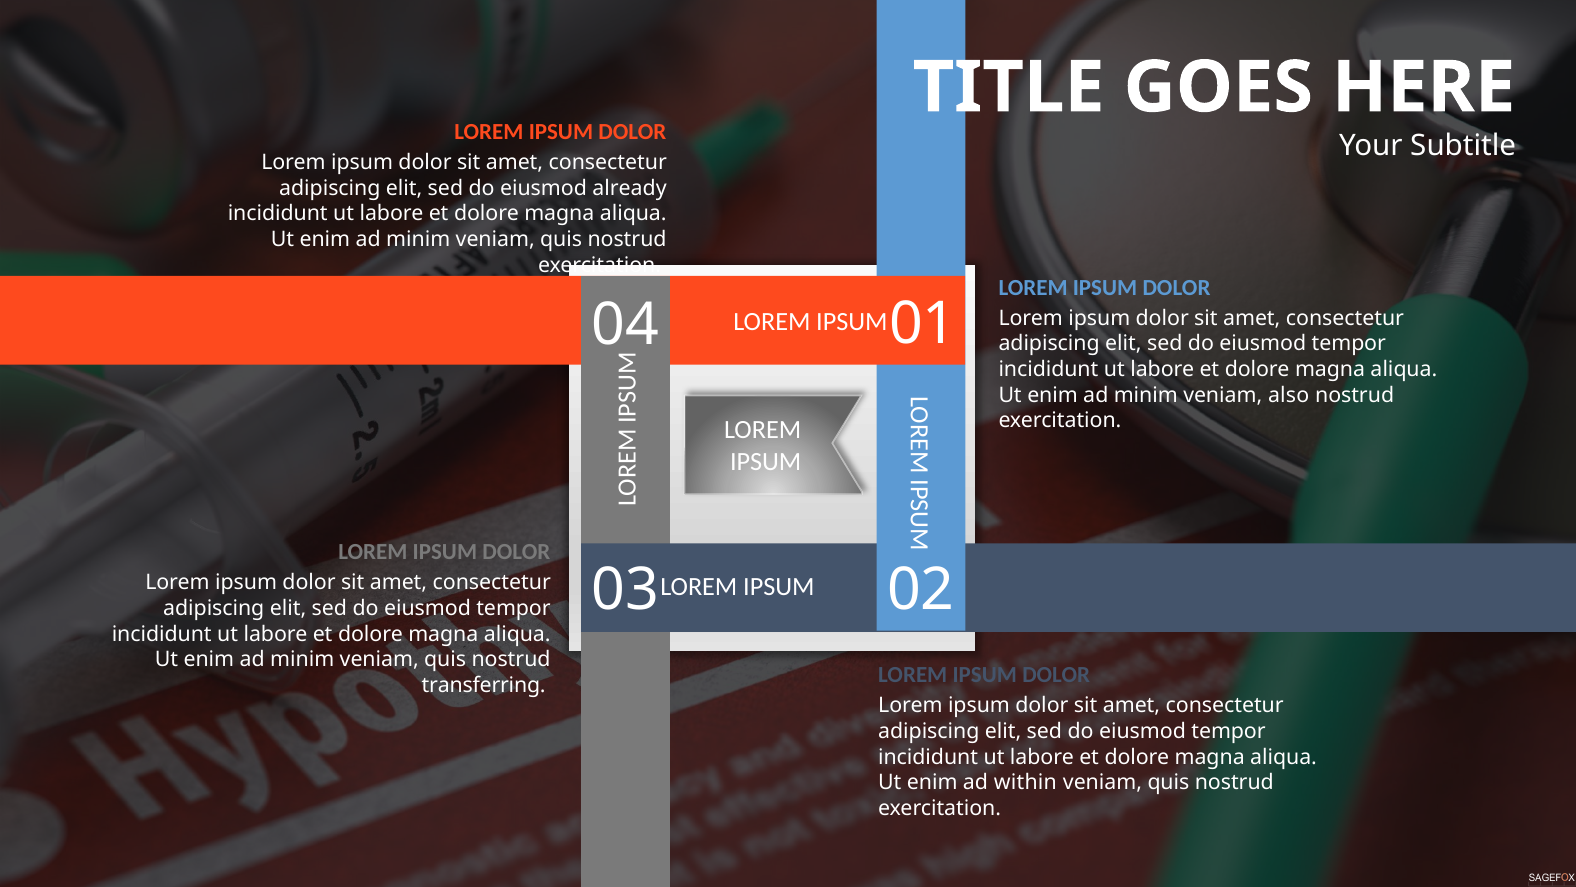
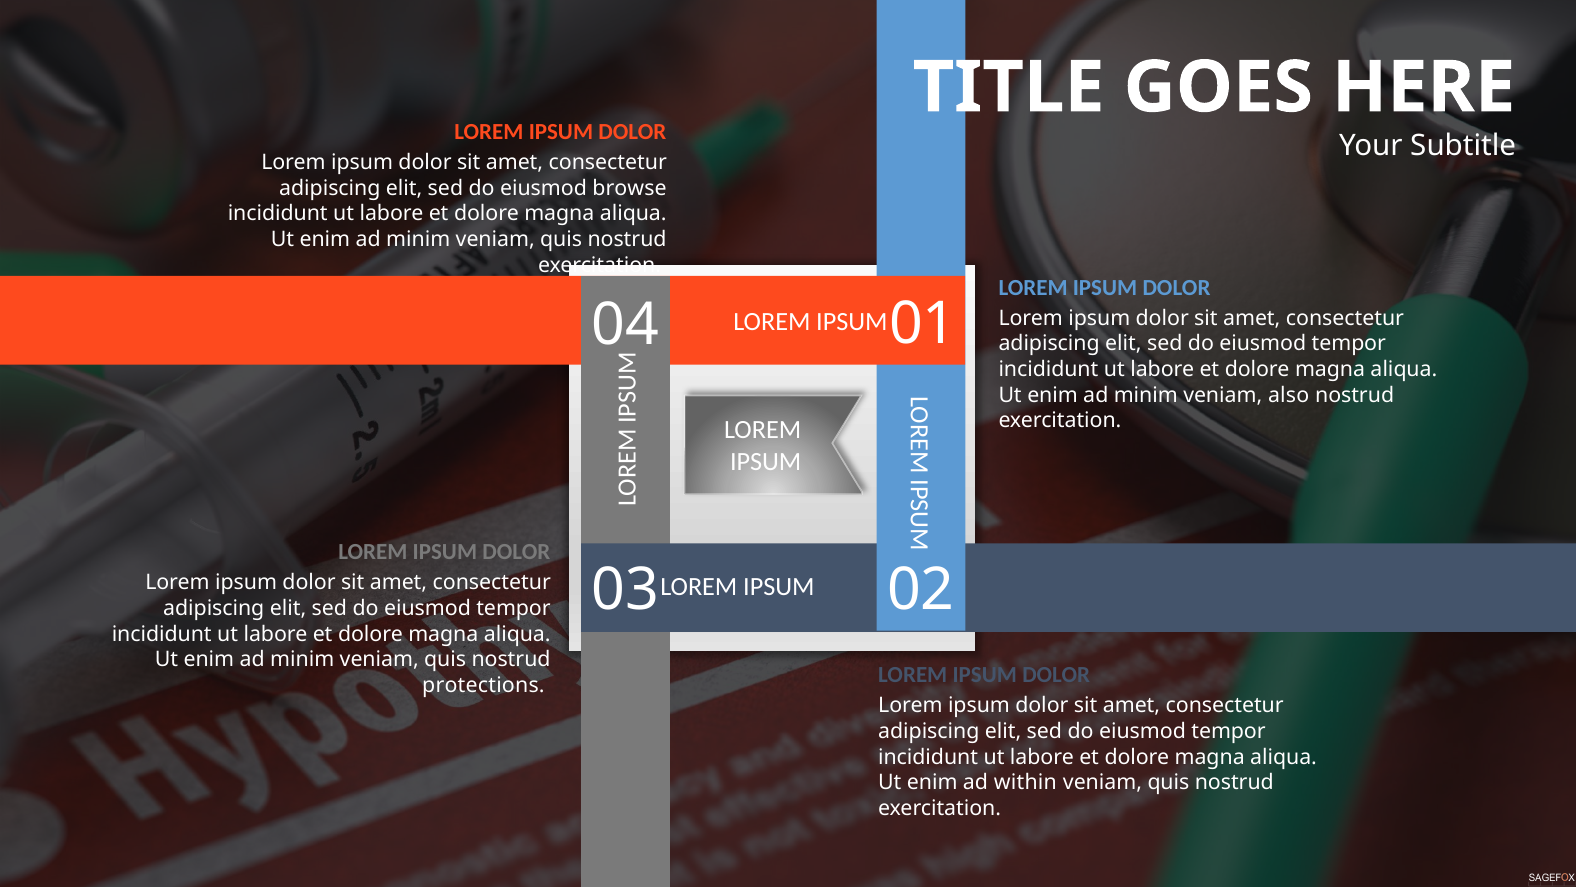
already: already -> browse (629, 188)
transferring: transferring -> protections (483, 685)
